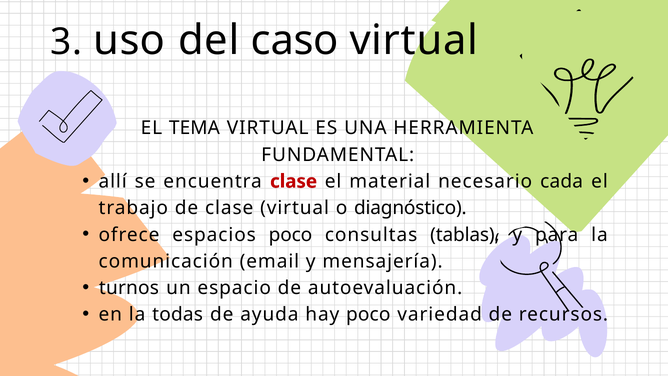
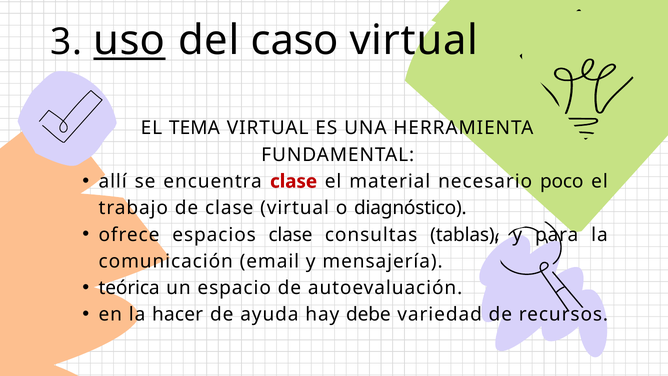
uso underline: none -> present (129, 41)
cada: cada -> poco (562, 181)
espacios poco: poco -> clase (290, 235)
turnos: turnos -> teórica (129, 288)
todas: todas -> hacer (178, 314)
hay poco: poco -> debe (368, 314)
